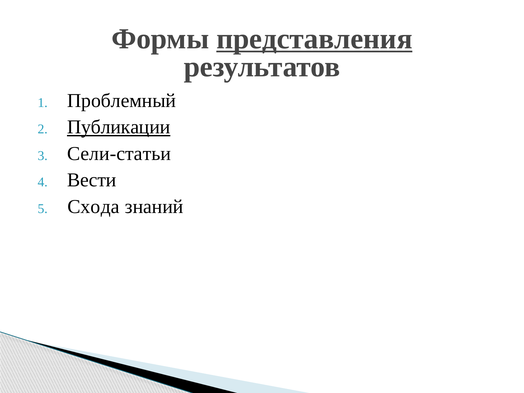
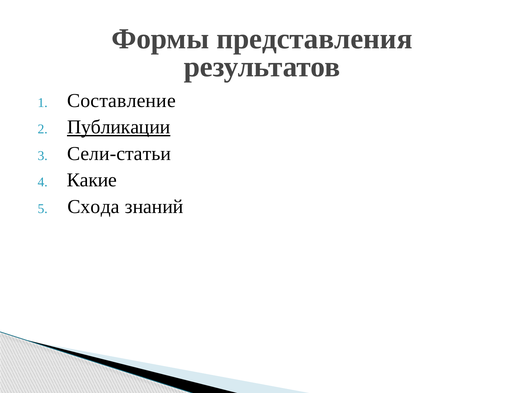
представления underline: present -> none (314, 39)
Проблемный: Проблемный -> Составление (122, 101)
Вести: Вести -> Какие (92, 180)
